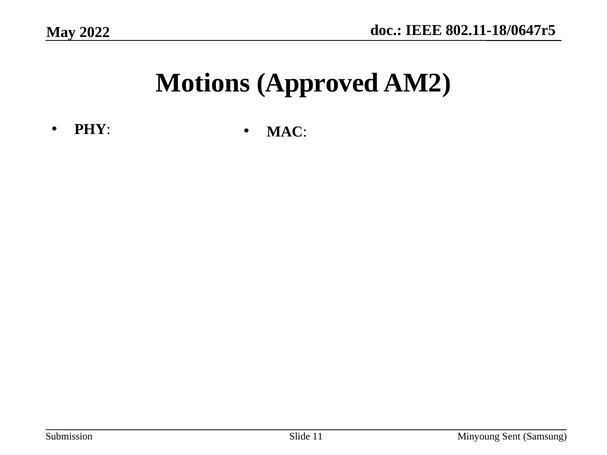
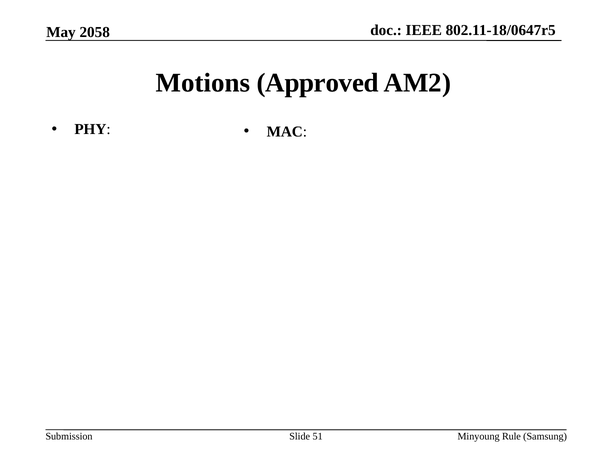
2022: 2022 -> 2058 (95, 32)
11: 11 -> 51 (318, 437)
Sent: Sent -> Rule (511, 437)
